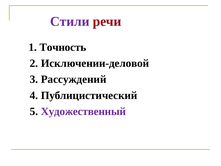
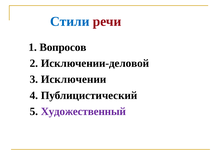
Стили colour: purple -> blue (70, 21)
Точность: Точность -> Вопросов (63, 47)
Рассуждений: Рассуждений -> Исключении (74, 79)
